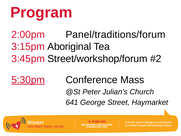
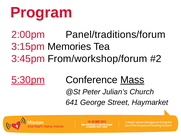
Aboriginal: Aboriginal -> Memories (69, 47)
Street/workshop/forum: Street/workshop/forum -> From/workshop/forum (97, 59)
Mass underline: none -> present (132, 80)
